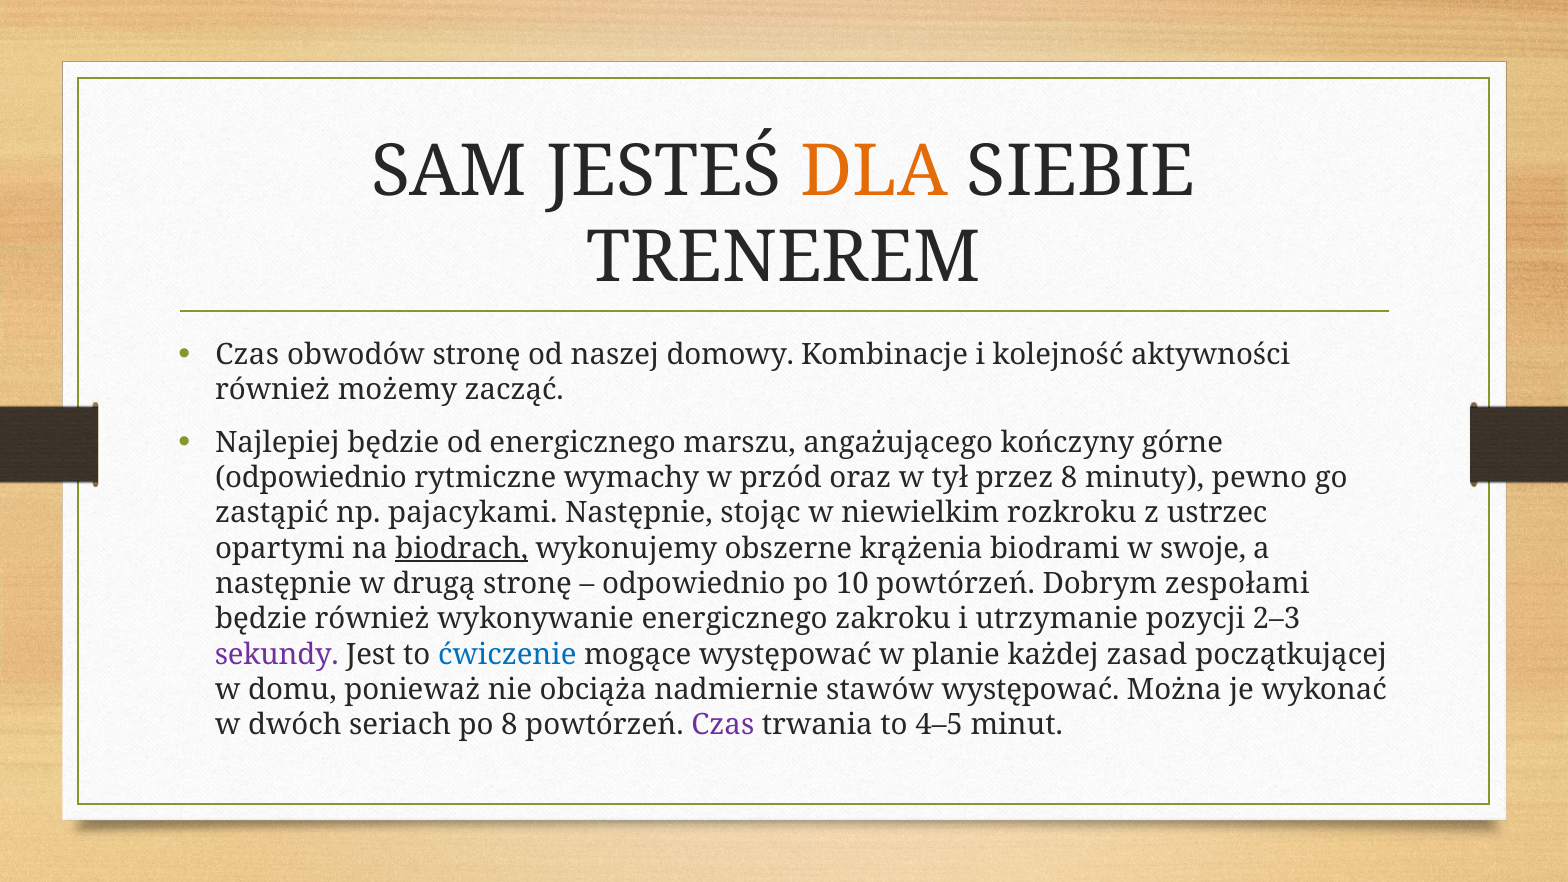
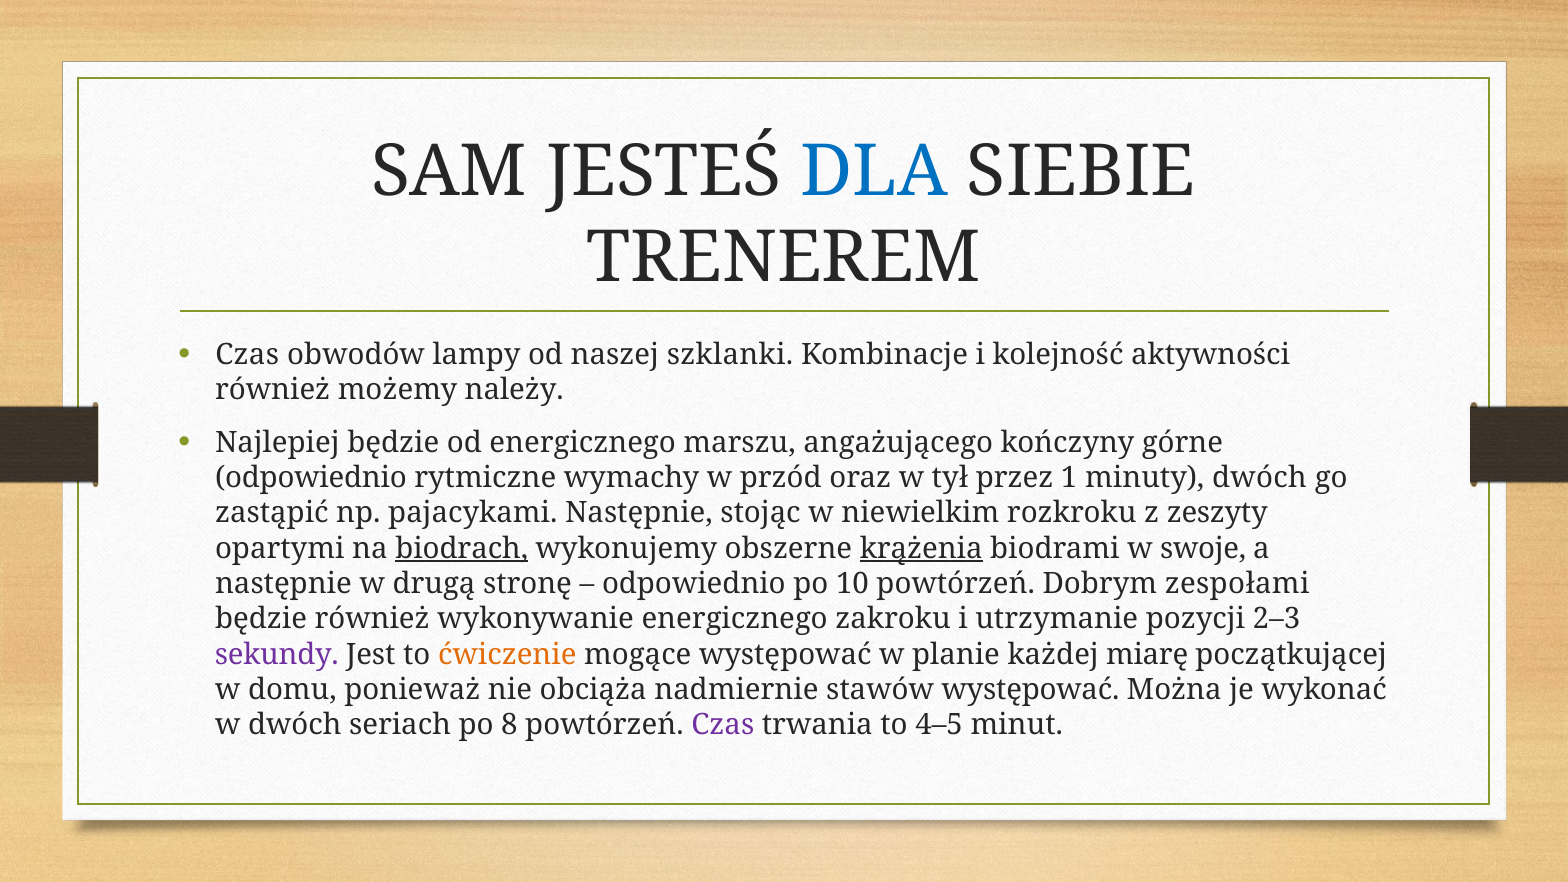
DLA colour: orange -> blue (874, 172)
obwodów stronę: stronę -> lampy (477, 354)
domowy: domowy -> szklanki (730, 354)
zacząć: zacząć -> należy (514, 390)
przez 8: 8 -> 1 (1069, 478)
minuty pewno: pewno -> dwóch (1259, 478)
ustrzec: ustrzec -> zeszyty (1217, 513)
krążenia underline: none -> present (921, 548)
ćwiczenie colour: blue -> orange (507, 654)
zasad: zasad -> miarę (1147, 654)
